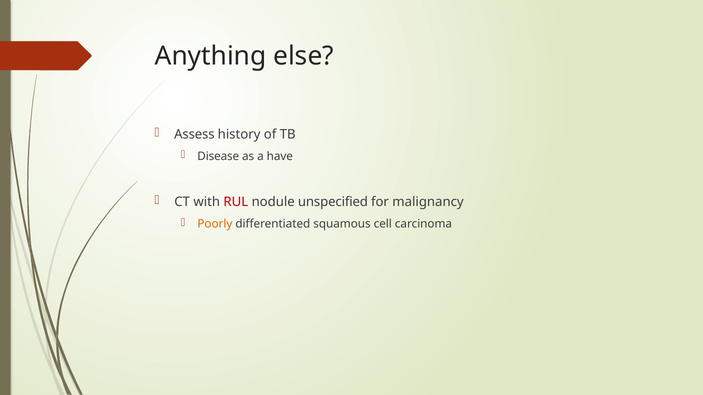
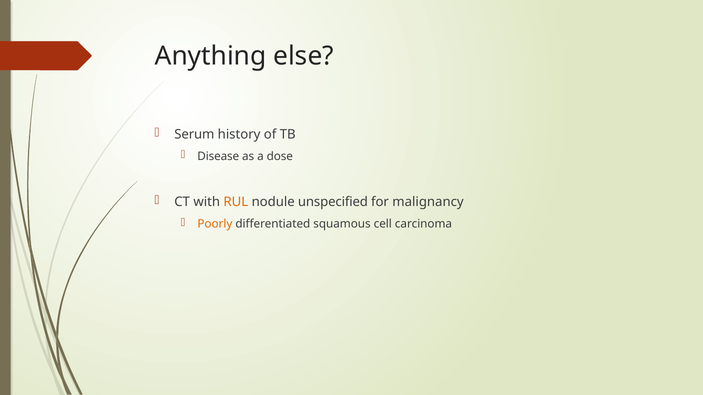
Assess: Assess -> Serum (194, 134)
have: have -> dose (280, 157)
RUL colour: red -> orange (236, 202)
